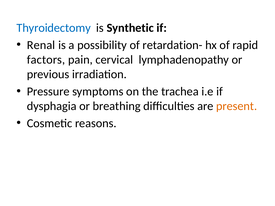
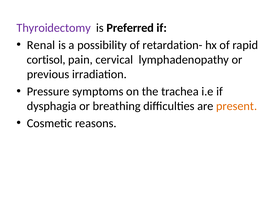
Thyroidectomy colour: blue -> purple (54, 28)
Synthetic: Synthetic -> Preferred (130, 28)
factors: factors -> cortisol (46, 60)
